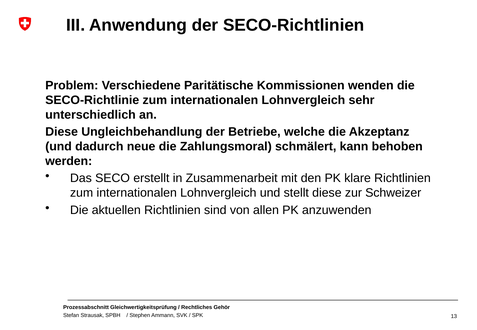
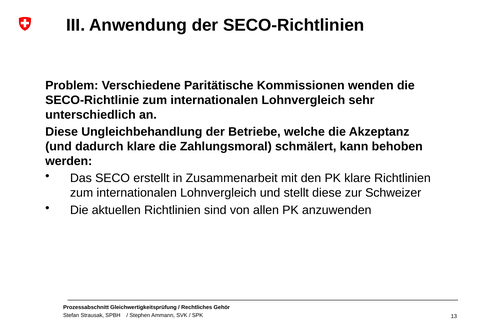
dadurch neue: neue -> klare (141, 147)
